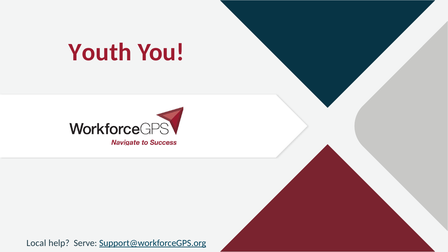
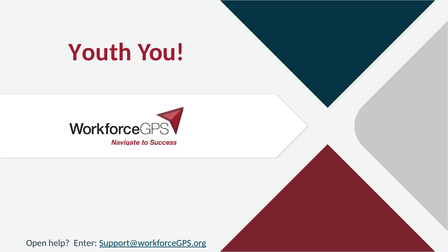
Local: Local -> Open (36, 243)
Serve: Serve -> Enter (85, 243)
